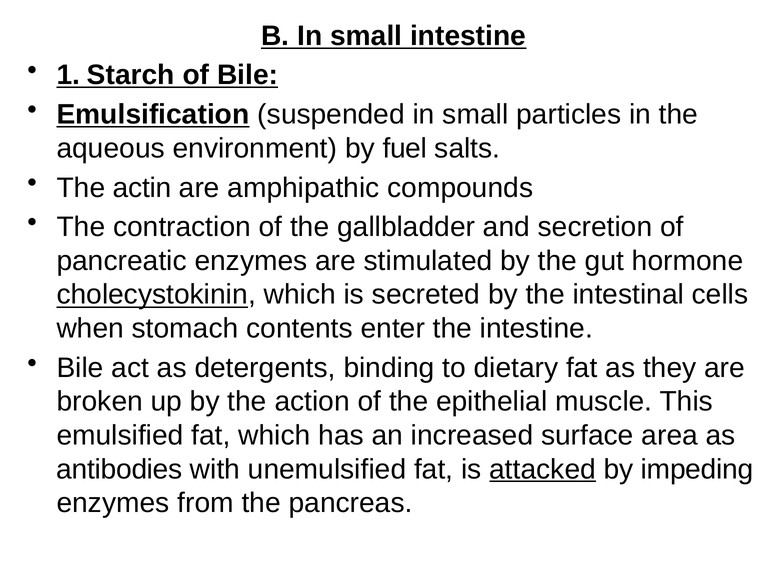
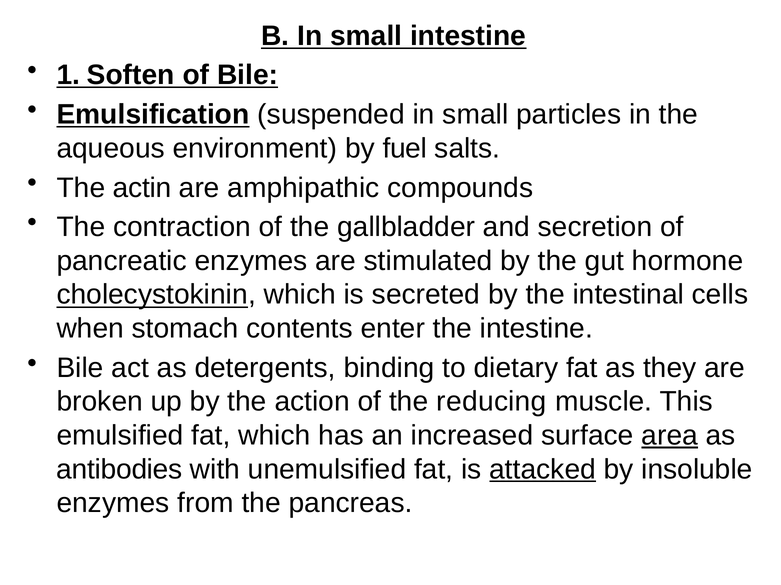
Starch: Starch -> Soften (131, 75)
epithelial: epithelial -> reducing (492, 402)
area underline: none -> present (670, 436)
impeding: impeding -> insoluble (697, 470)
